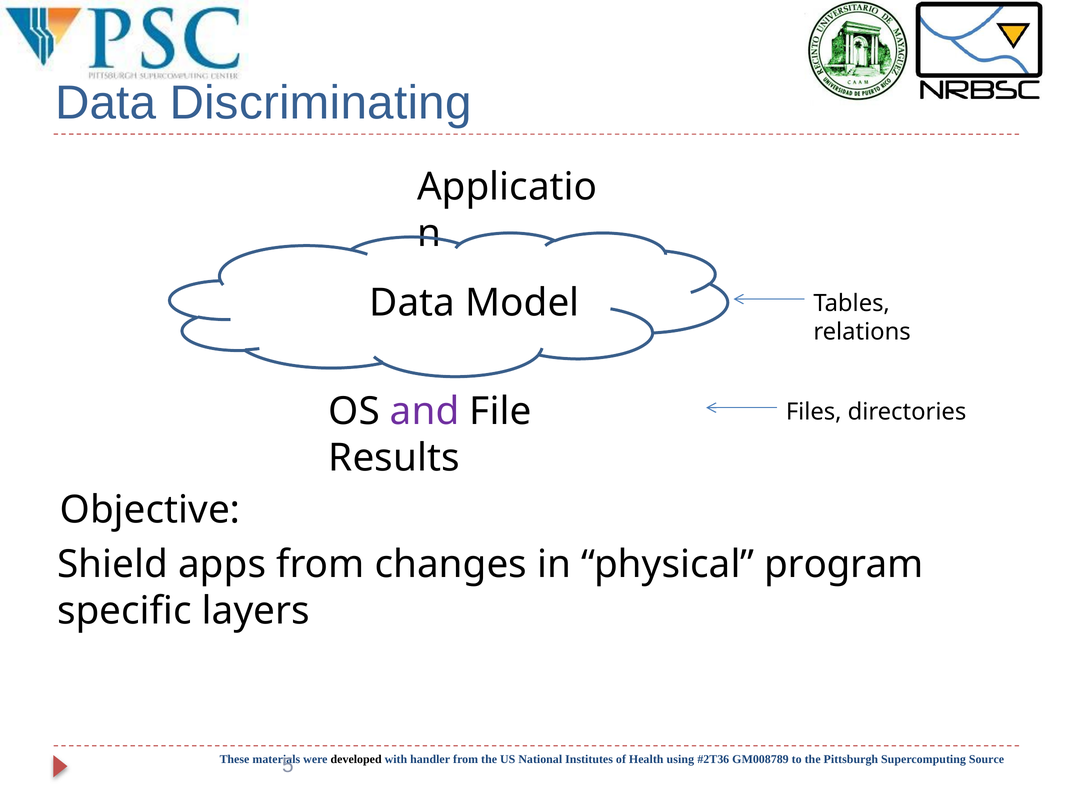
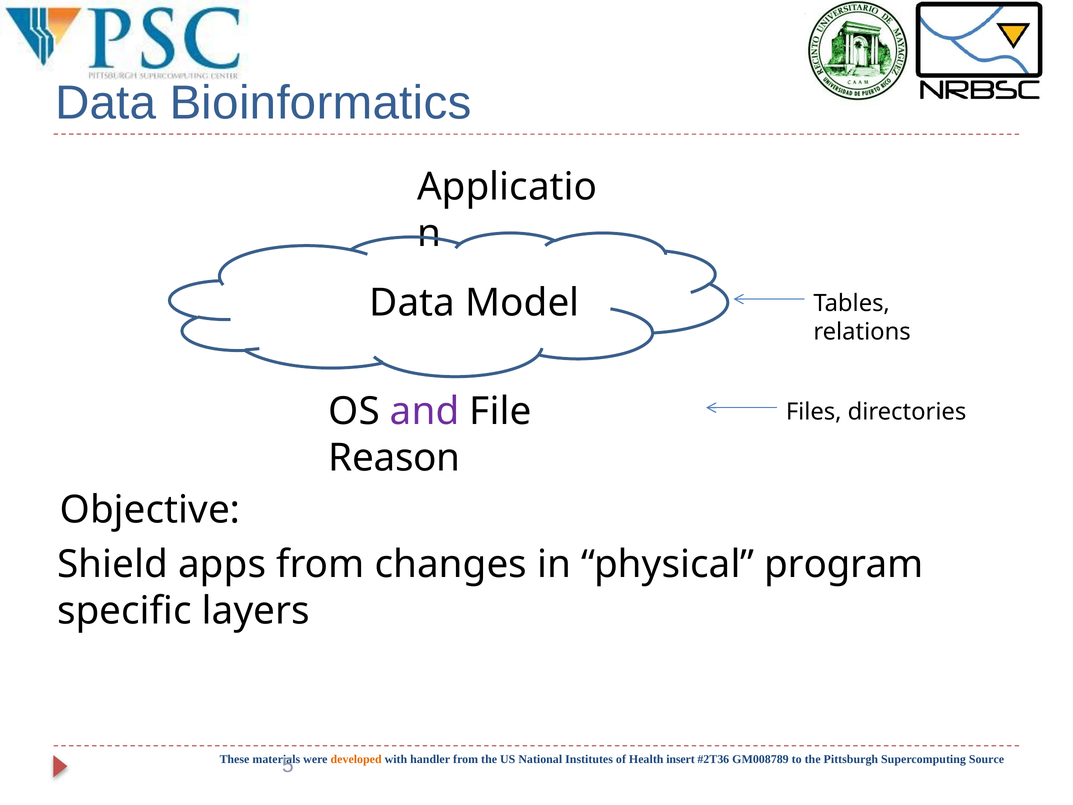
Discriminating: Discriminating -> Bioinformatics (321, 103)
Results: Results -> Reason (394, 458)
developed colour: black -> orange (356, 759)
using: using -> insert (680, 759)
